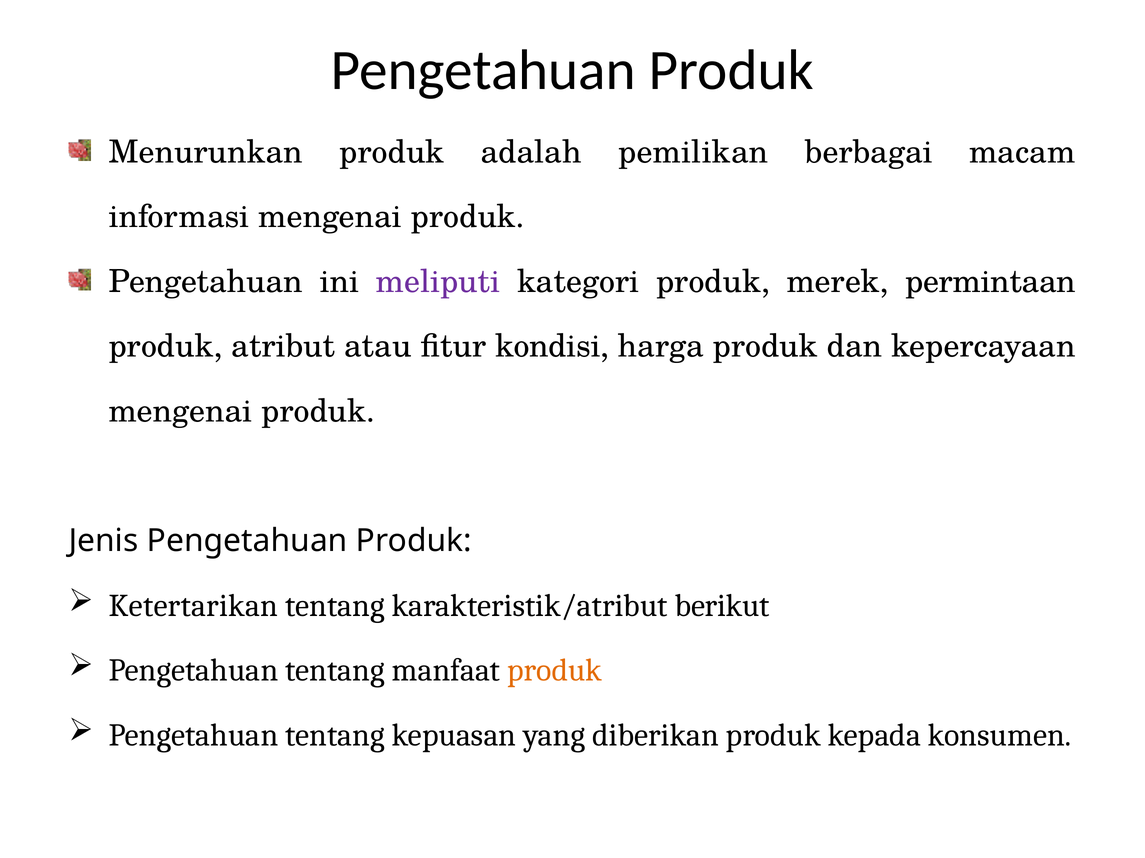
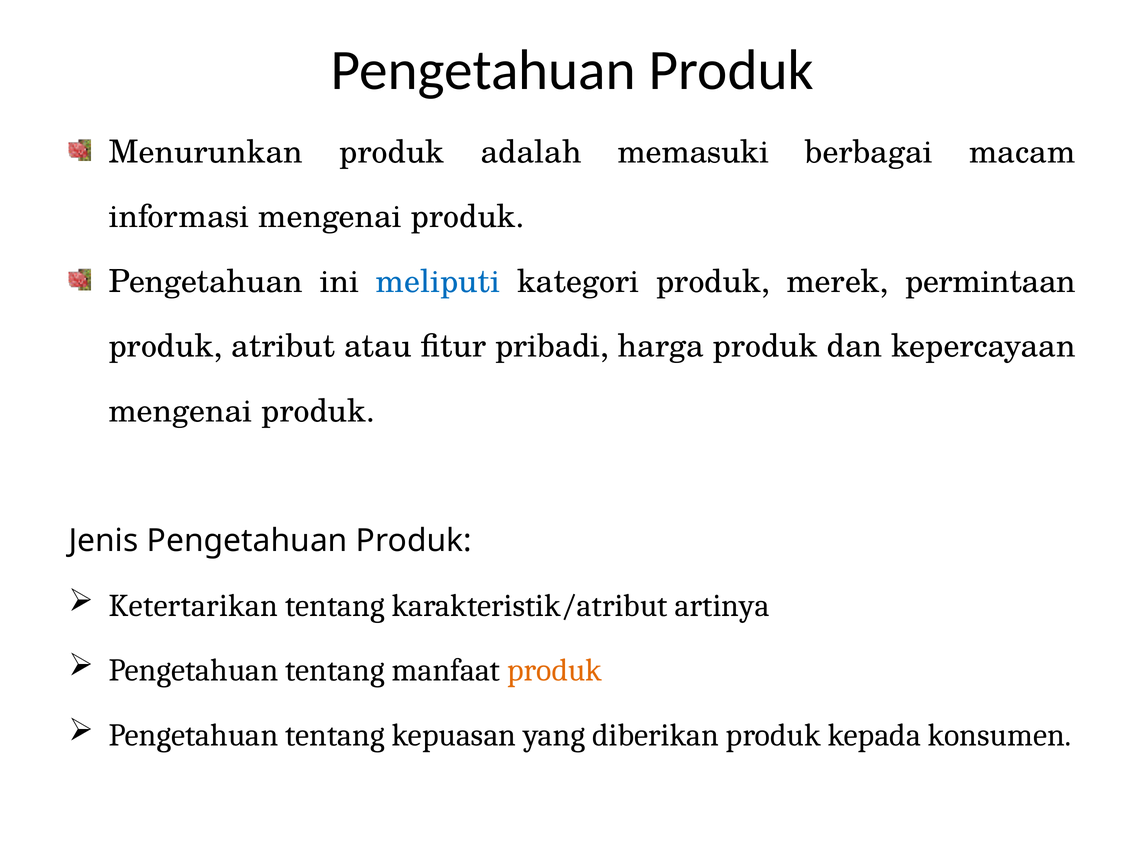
pemilikan: pemilikan -> memasuki (694, 152)
meliputi colour: purple -> blue (438, 282)
kondisi: kondisi -> pribadi (552, 347)
berikut: berikut -> artinya (722, 606)
